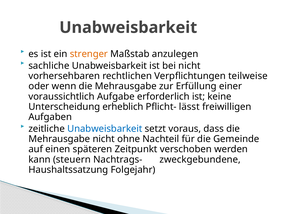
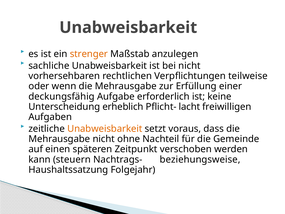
voraussichtlich: voraussichtlich -> deckungsfähig (62, 96)
lässt: lässt -> lacht (189, 107)
Unabweisbarkeit colour: blue -> orange (105, 129)
zweckgebundene: zweckgebundene -> beziehungsweise (200, 159)
